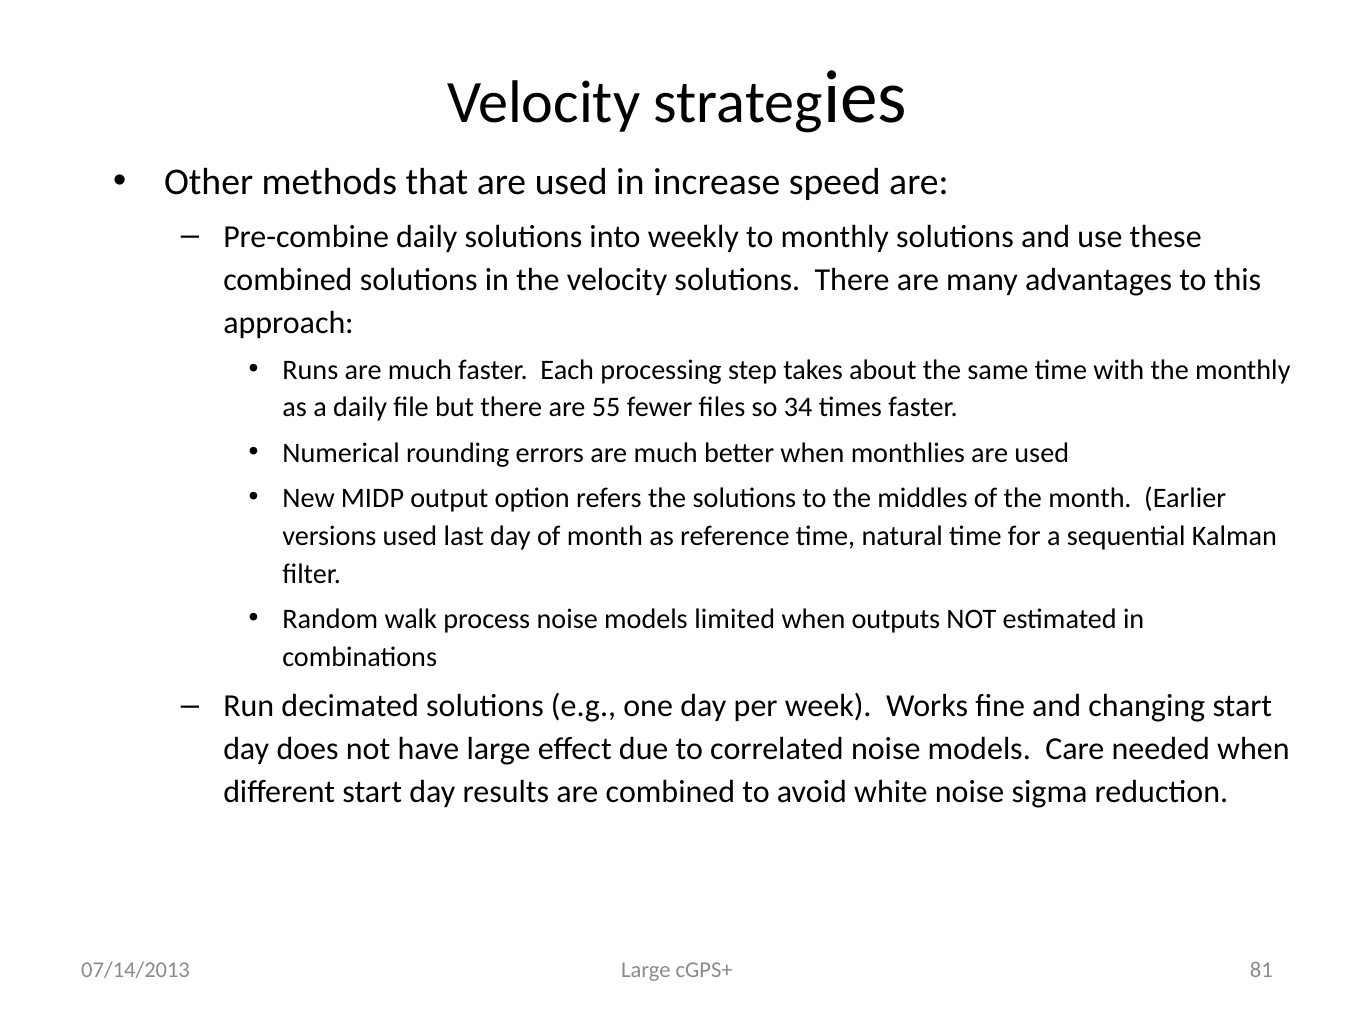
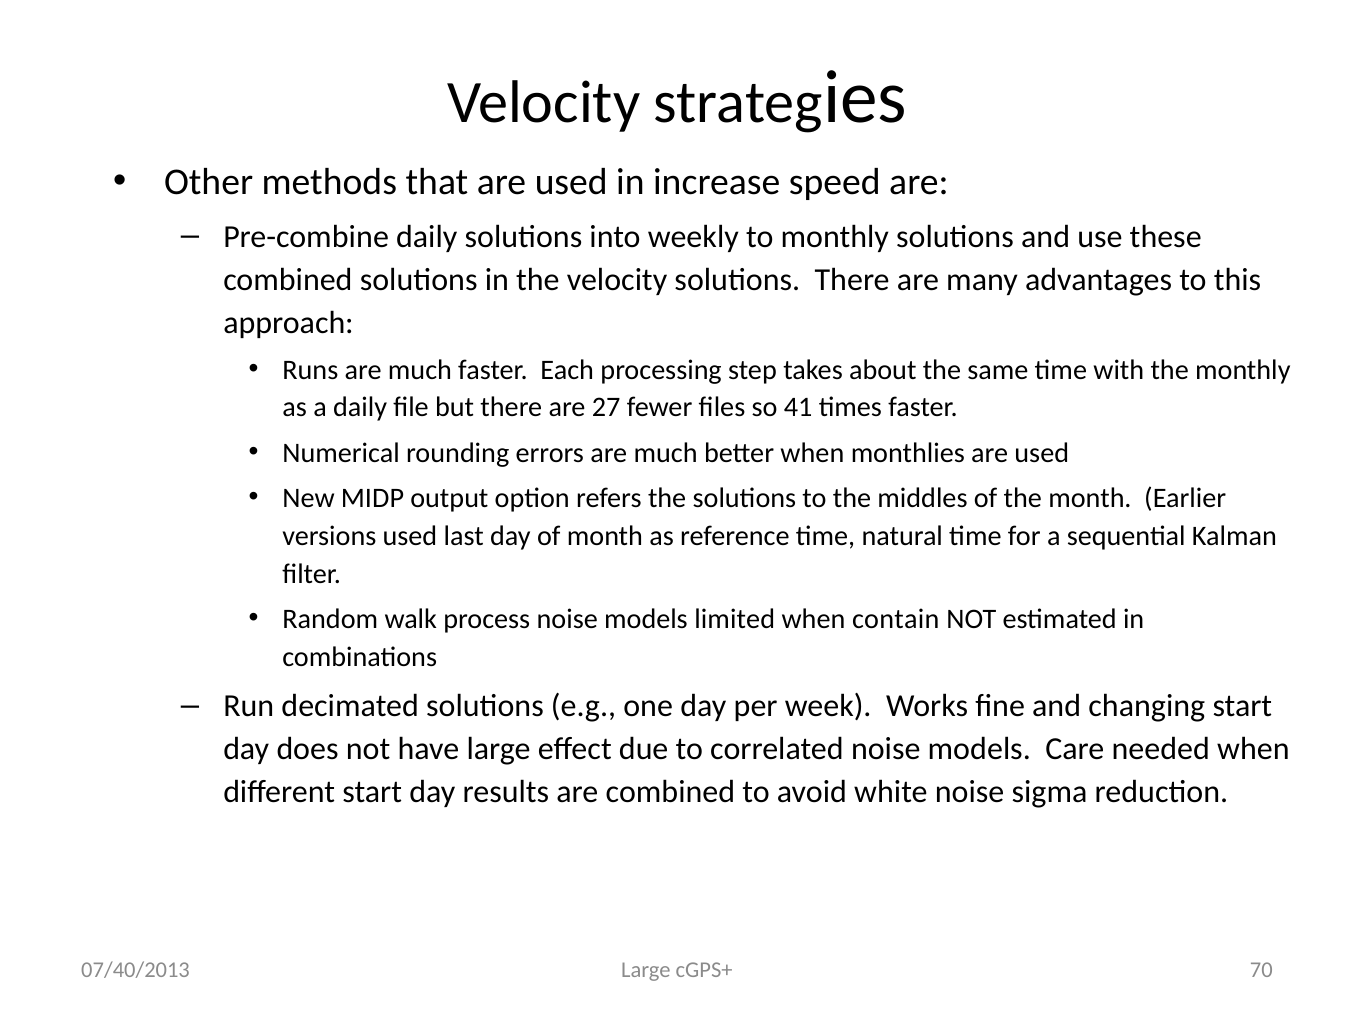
55: 55 -> 27 (606, 407)
34: 34 -> 41 (798, 407)
outputs: outputs -> contain (896, 619)
81: 81 -> 70 (1261, 970)
07/14/2013: 07/14/2013 -> 07/40/2013 (136, 970)
